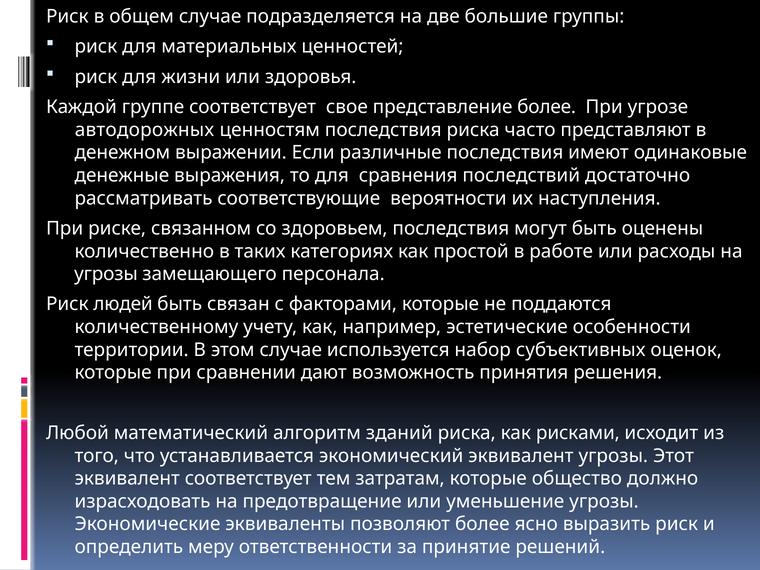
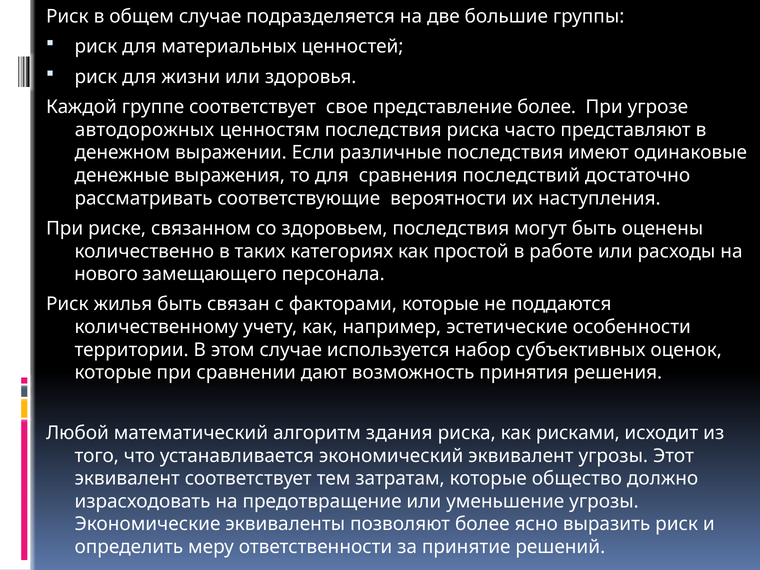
угрозы: угрозы -> нового (106, 274)
людей: людей -> жилья (123, 304)
зданий: зданий -> здания (399, 433)
